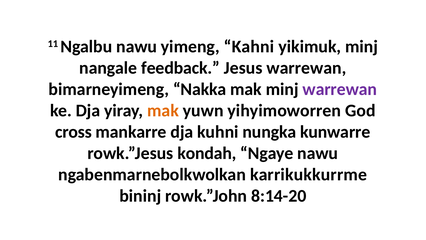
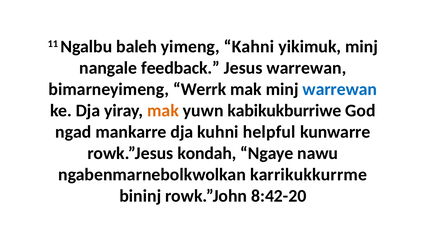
Ngalbu nawu: nawu -> baleh (137, 46)
Nakka: Nakka -> Werrk (200, 89)
warrewan colour: purple -> blue (340, 89)
yihyimoworren: yihyimoworren -> kabikukburriwe (284, 110)
cross: cross -> ngad (73, 132)
nungka: nungka -> helpful (269, 132)
8:14-20: 8:14-20 -> 8:42-20 (279, 196)
